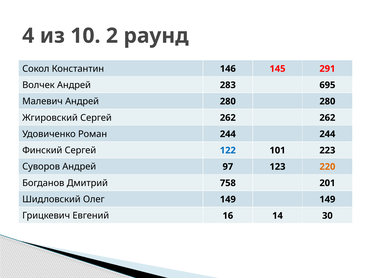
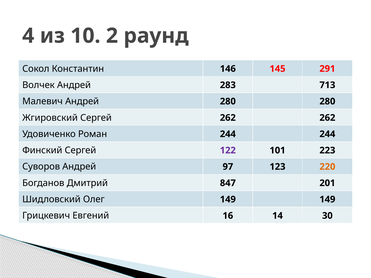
695: 695 -> 713 (327, 85)
122 colour: blue -> purple (228, 150)
758: 758 -> 847 (228, 183)
